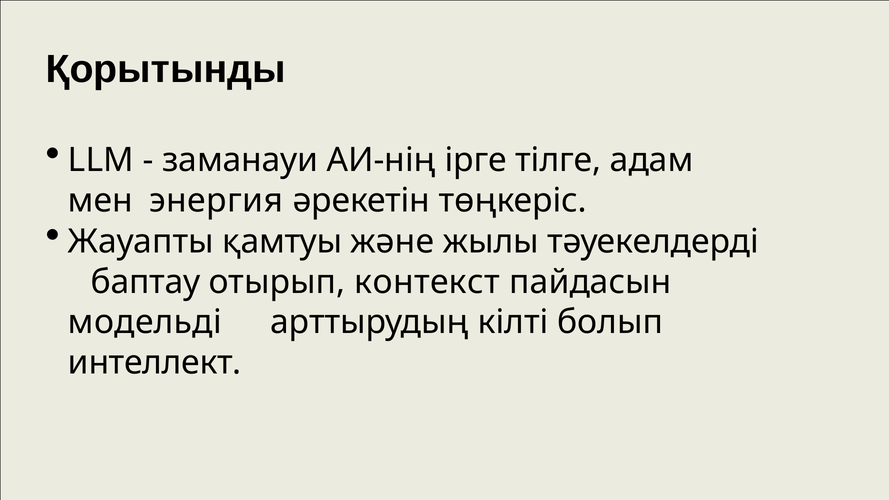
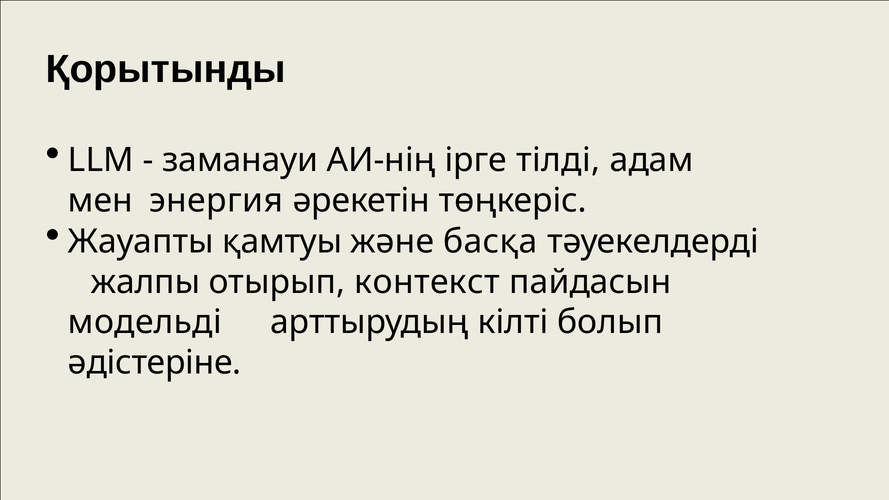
тілге: тілге -> тілді (558, 160)
жылы: жылы -> басқа (491, 242)
баптау: баптау -> жалпы (145, 282)
интеллект: интеллект -> әдістеріне (155, 363)
